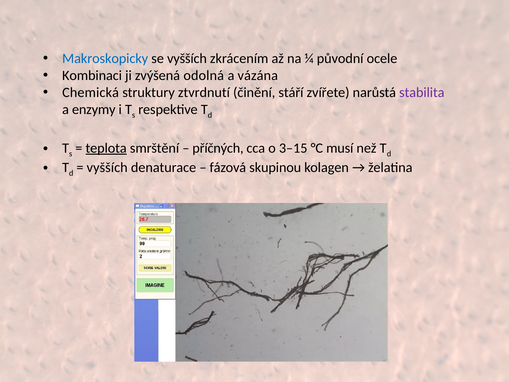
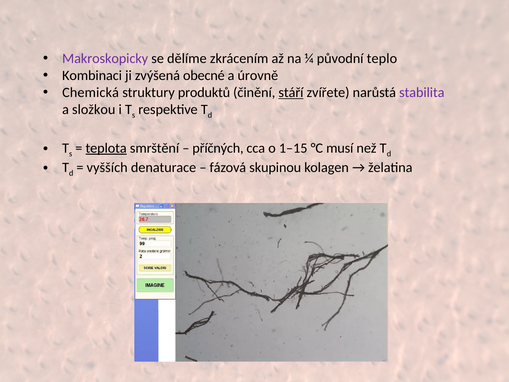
Makroskopicky colour: blue -> purple (105, 59)
se vyšších: vyšších -> dělíme (187, 59)
ocele: ocele -> teplo (382, 59)
odolná: odolná -> obecné (204, 76)
vázána: vázána -> úrovně (258, 76)
ztvrdnutí: ztvrdnutí -> produktů (204, 93)
stáří underline: none -> present (291, 93)
enzymy: enzymy -> složkou (94, 109)
3–15: 3–15 -> 1–15 (293, 148)
